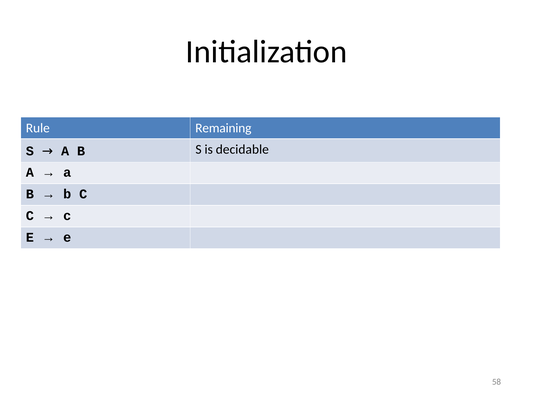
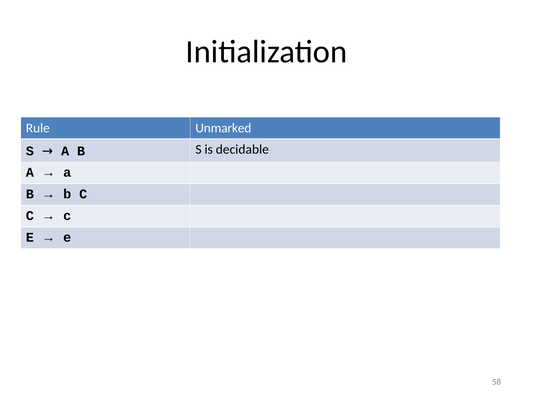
Remaining: Remaining -> Unmarked (223, 128)
